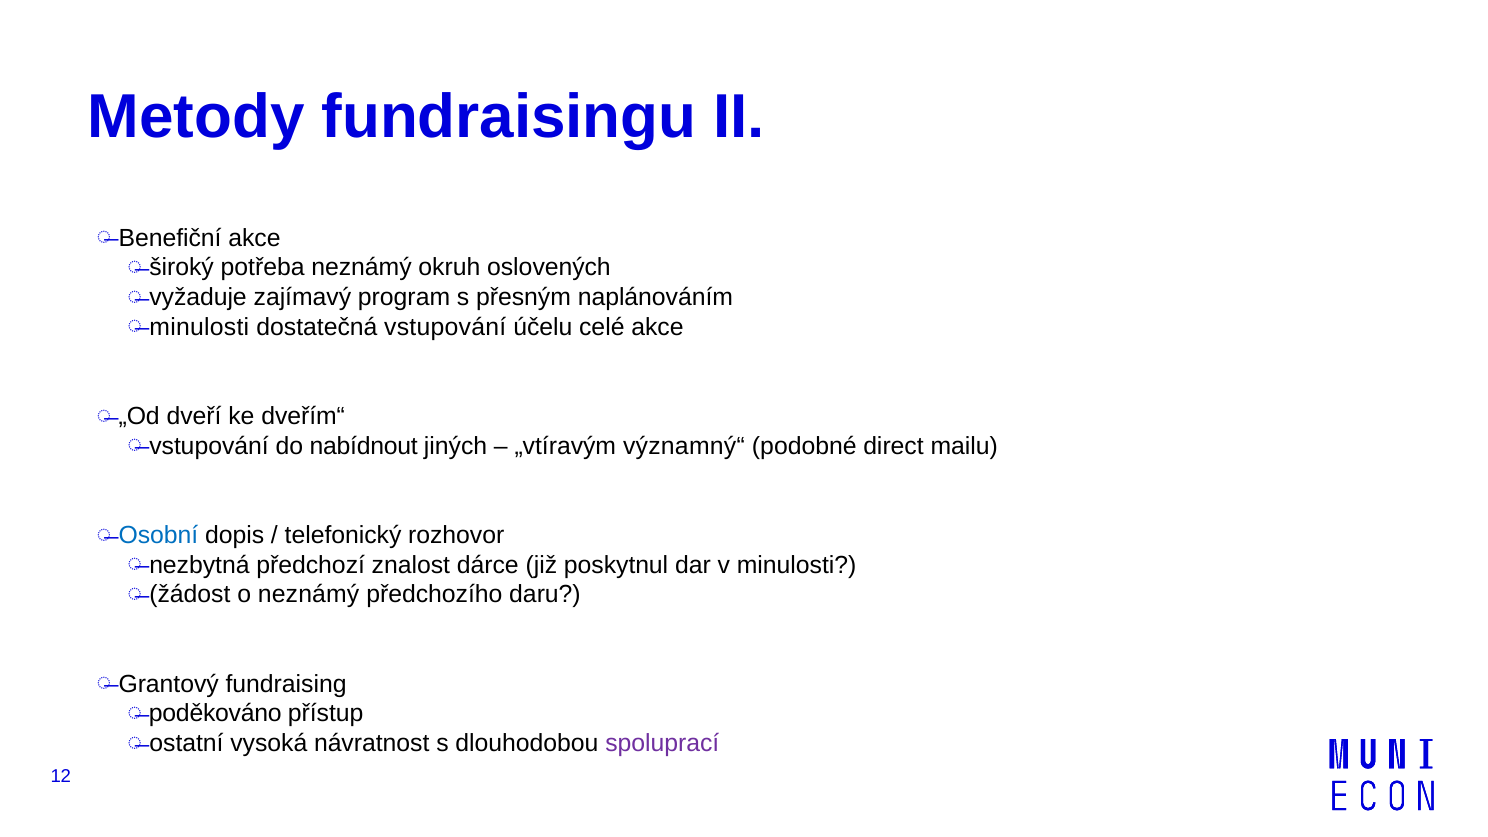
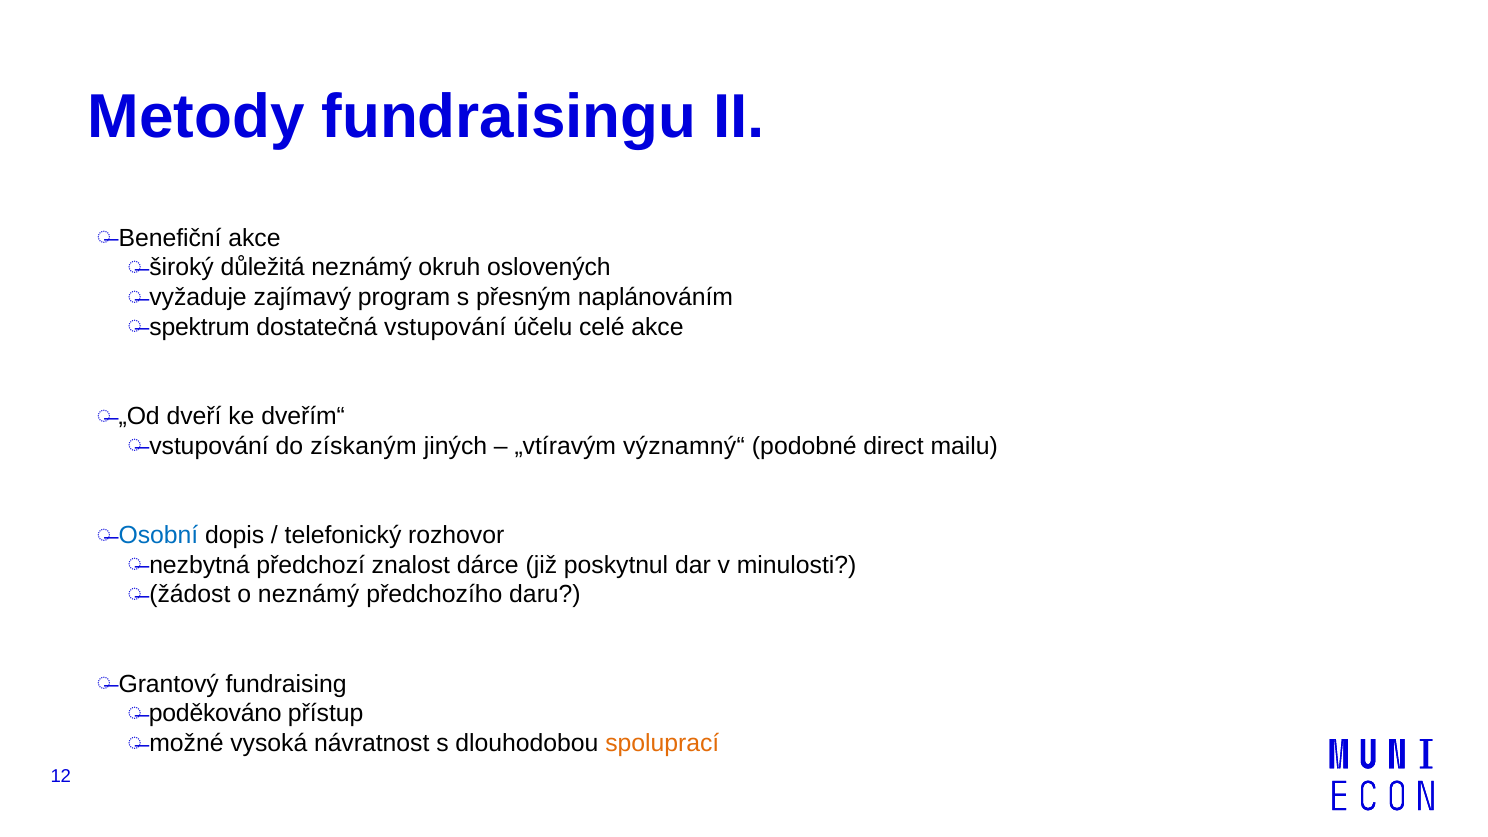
potřeba: potřeba -> důležitá (263, 268)
minulosti: minulosti -> spektrum (200, 327)
nabídnout: nabídnout -> získaným (364, 446)
ostatní: ostatní -> možné (186, 743)
spoluprací colour: purple -> orange (662, 743)
